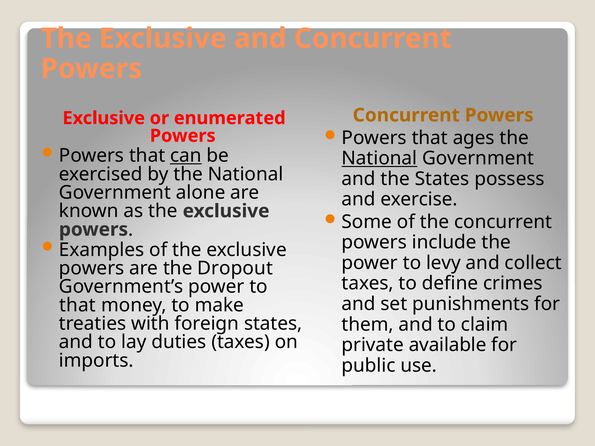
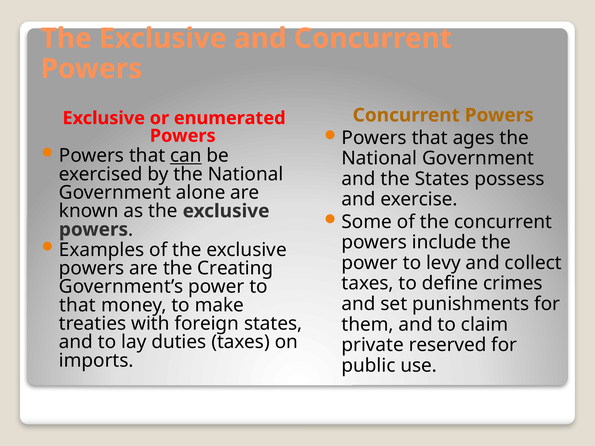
National underline: present -> none (379, 158)
Dropout: Dropout -> Creating (235, 268)
available: available -> reserved (448, 345)
